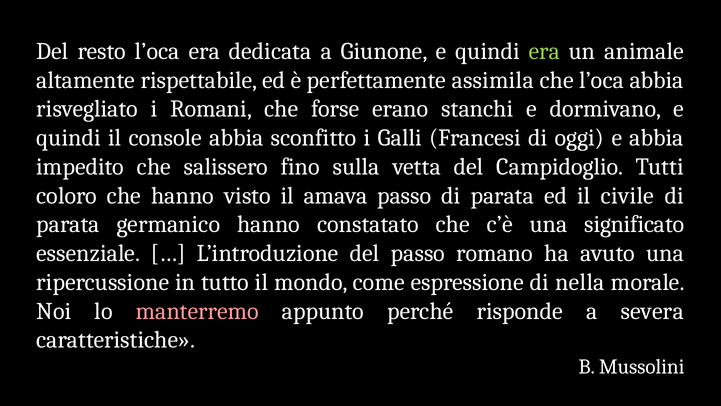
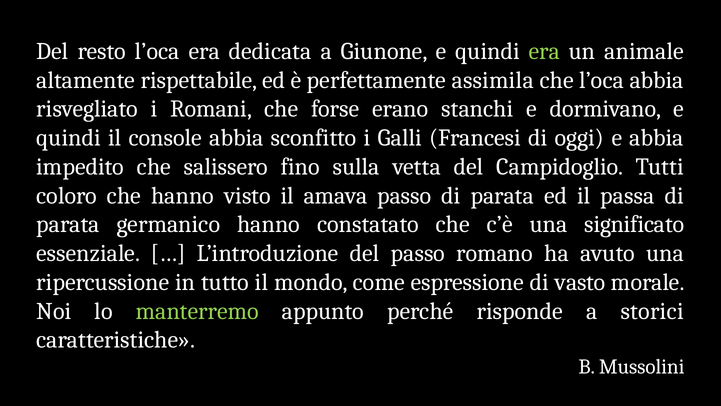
civile: civile -> passa (627, 195)
nella: nella -> vasto (580, 282)
manterremo colour: pink -> light green (197, 311)
severa: severa -> storici (652, 311)
